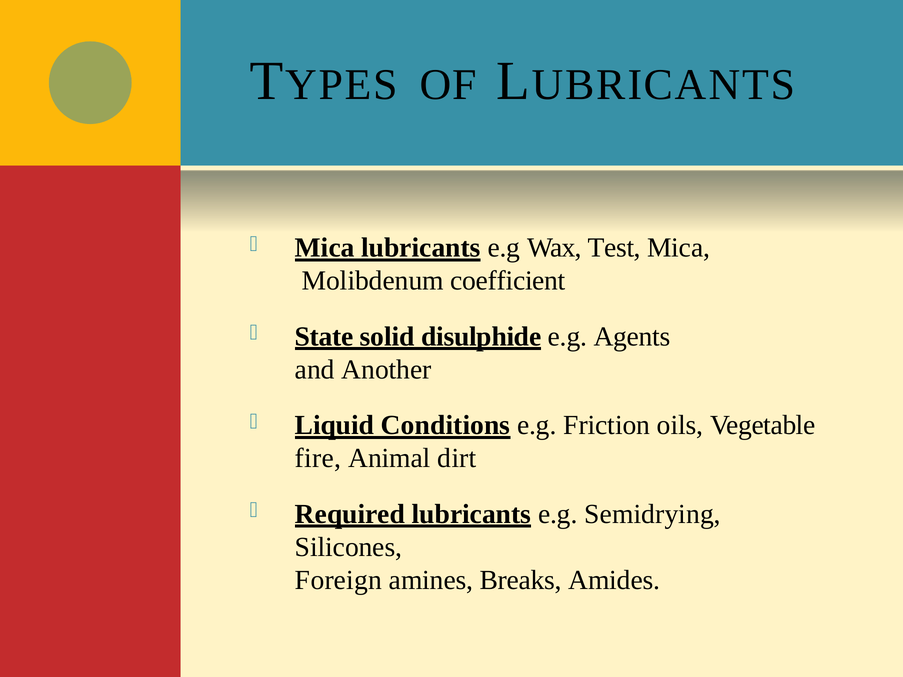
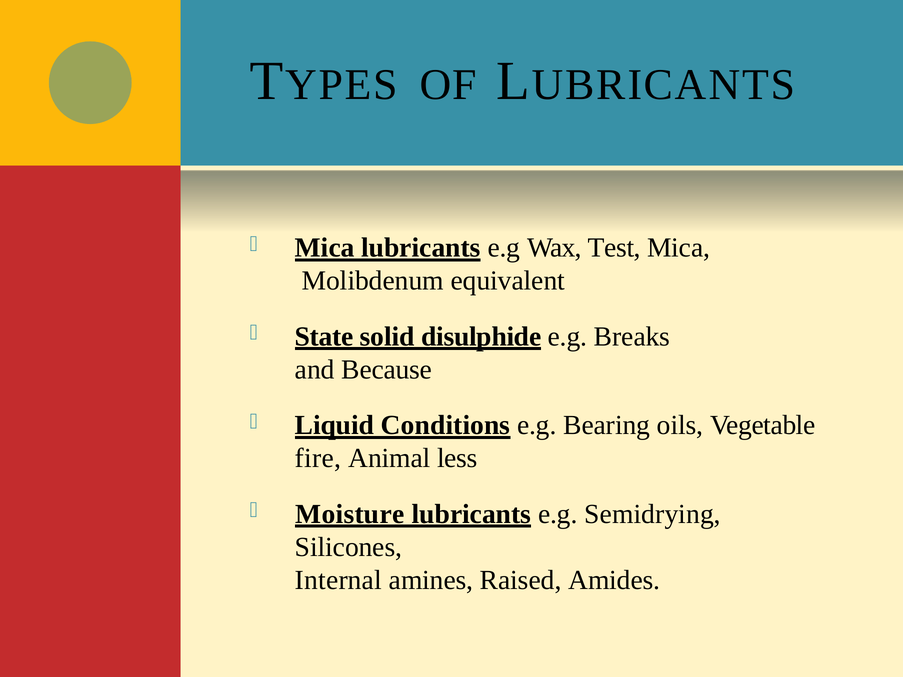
coefficient: coefficient -> equivalent (508, 281)
Agents: Agents -> Breaks (632, 337)
Another: Another -> Because (387, 370)
Friction: Friction -> Bearing (607, 425)
dirt: dirt -> less (457, 458)
Required: Required -> Moisture (350, 514)
Foreign: Foreign -> Internal (338, 580)
Breaks: Breaks -> Raised (521, 580)
